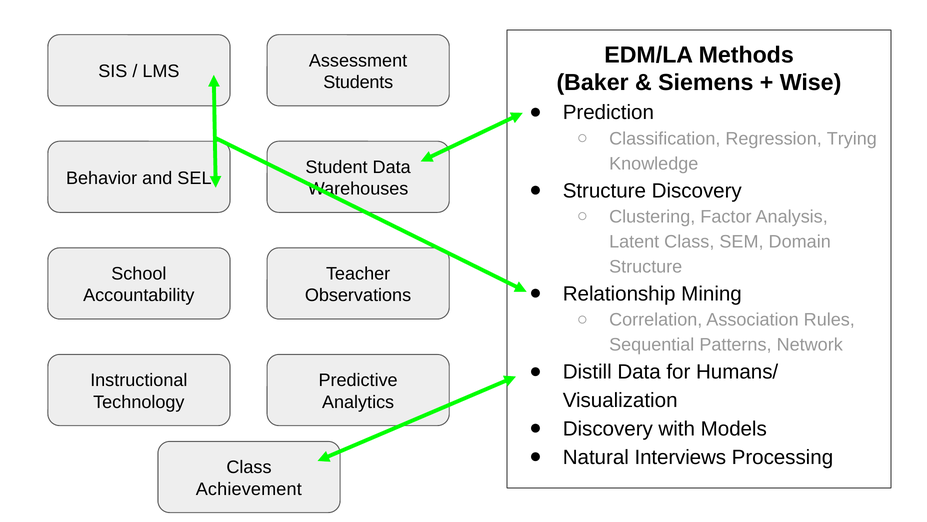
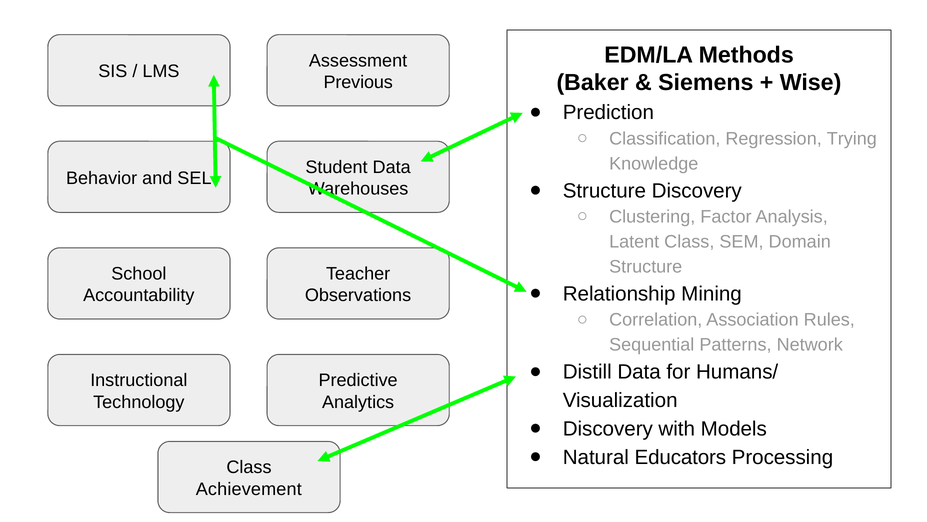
Students: Students -> Previous (358, 82)
Interviews: Interviews -> Educators (680, 457)
